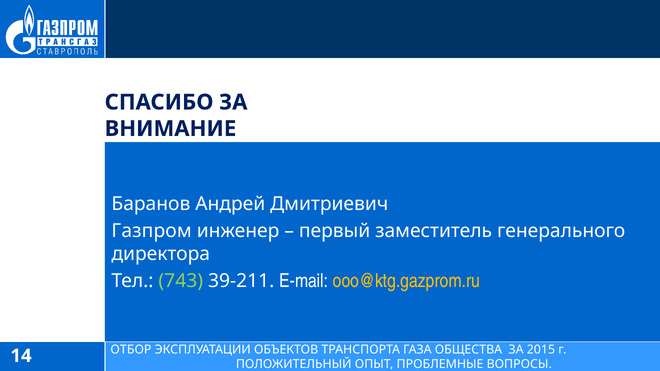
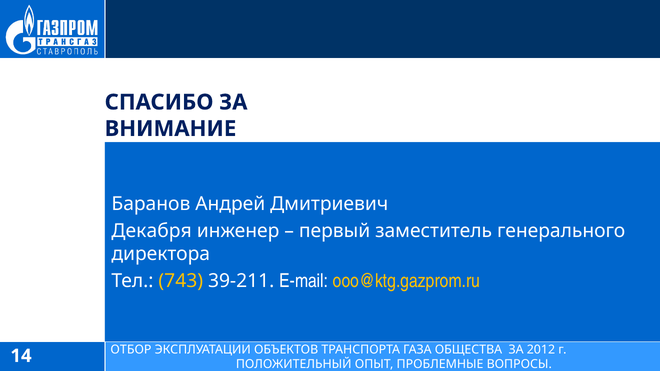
Газпром: Газпром -> Декабря (152, 231)
743 colour: light green -> yellow (181, 281)
2015: 2015 -> 2012 (541, 350)
